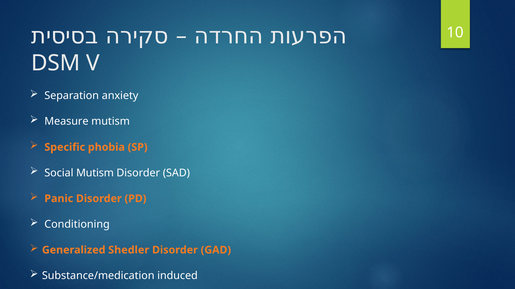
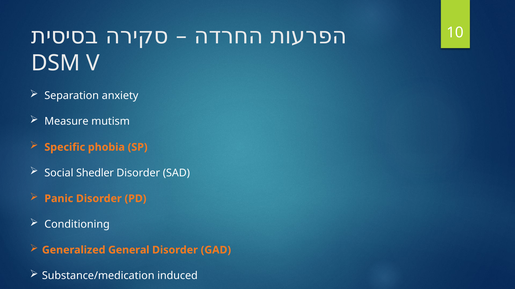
Social Mutism: Mutism -> Shedler (95, 173)
Shedler: Shedler -> General (129, 251)
